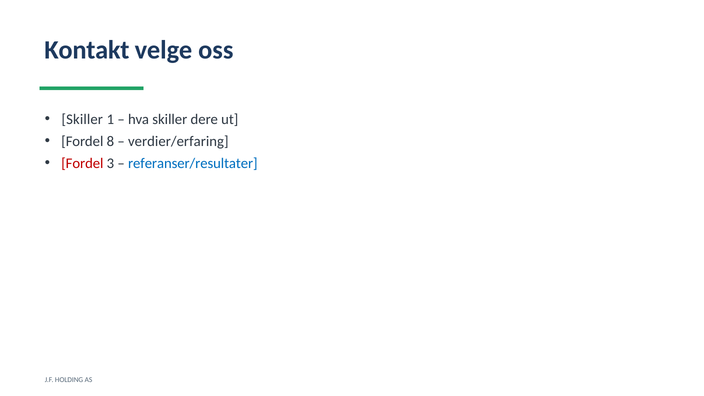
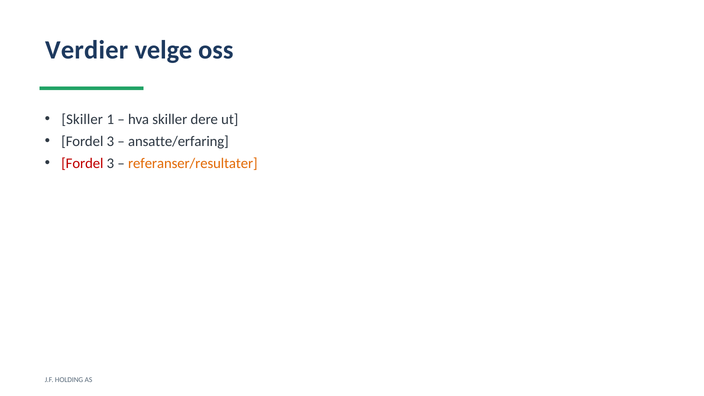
Kontakt: Kontakt -> Verdier (87, 50)
8: 8 -> 3 (110, 141)
verdier/erfaring: verdier/erfaring -> ansatte/erfaring (178, 141)
referanser/resultater colour: blue -> orange (193, 163)
